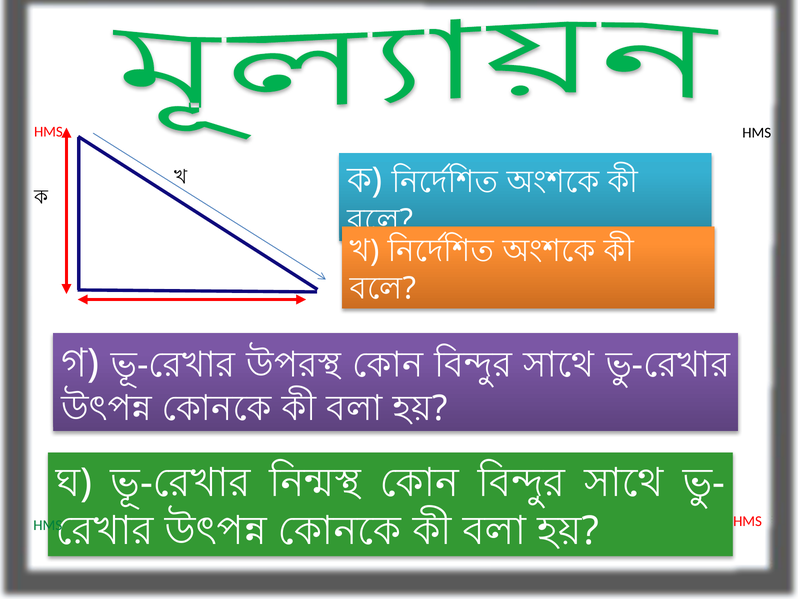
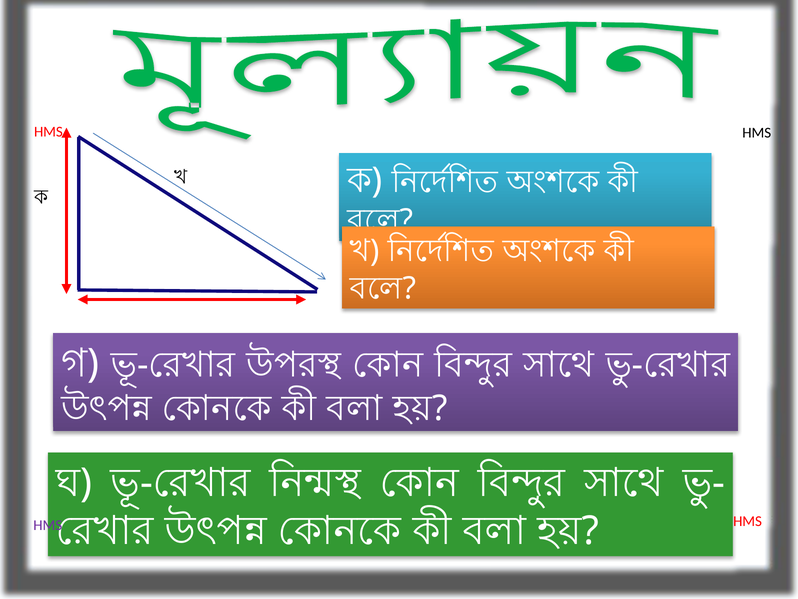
HMS colour: green -> purple (48, 525)
